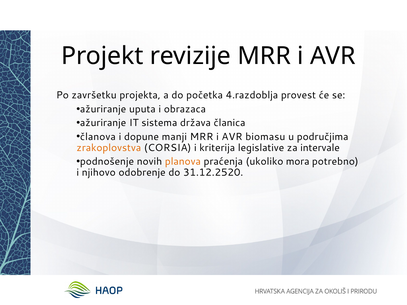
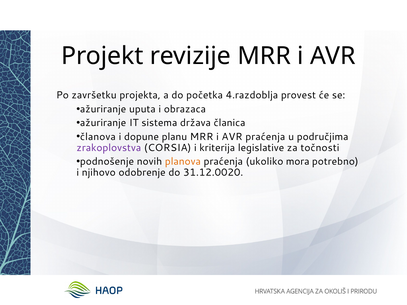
manji: manji -> planu (174, 137)
AVR biomasu: biomasu -> praćenja (265, 137)
zrakoplovstva colour: orange -> purple (109, 148)
intervale: intervale -> točnosti (320, 148)
31.12.2520: 31.12.2520 -> 31.12.0020 (213, 173)
